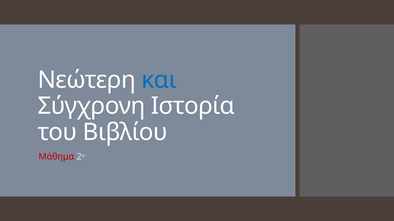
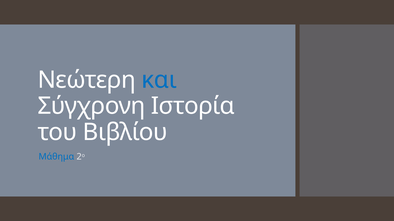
Μάθημα colour: red -> blue (56, 157)
